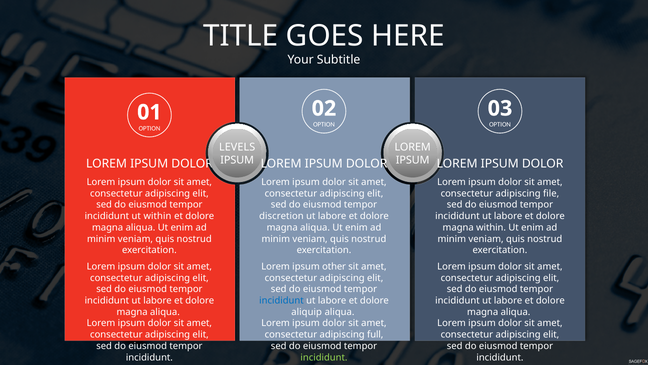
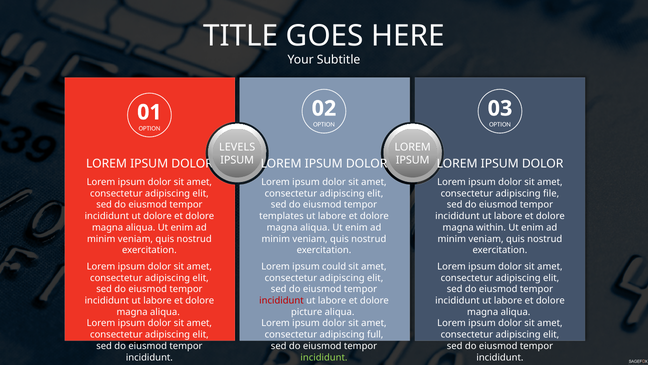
ut within: within -> dolore (158, 216)
discretion: discretion -> templates (281, 216)
other: other -> could (334, 266)
incididunt colour: blue -> red (281, 300)
aliquip: aliquip -> picture (307, 312)
